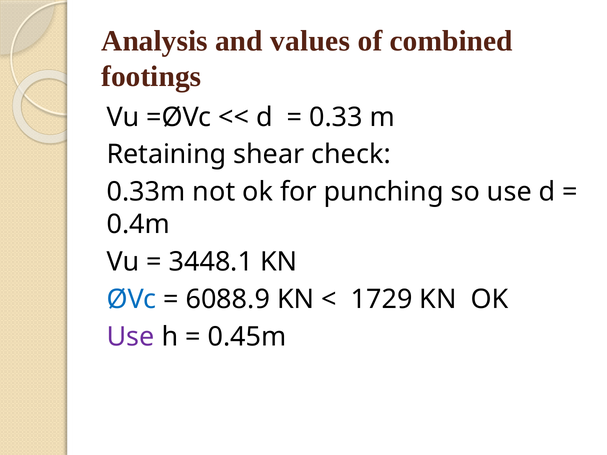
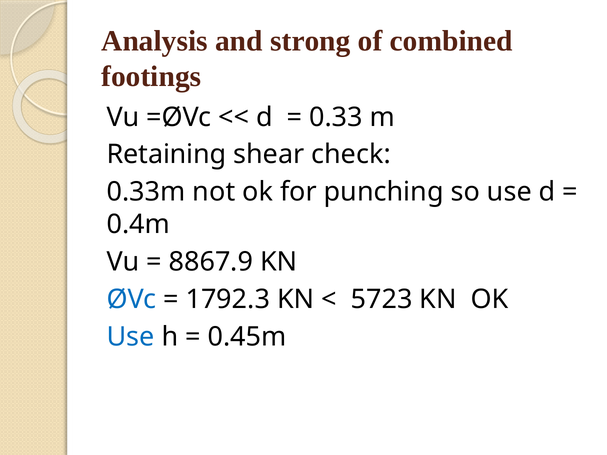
values: values -> strong (310, 41)
3448.1: 3448.1 -> 8867.9 (211, 262)
6088.9: 6088.9 -> 1792.3 (228, 299)
1729: 1729 -> 5723 (382, 299)
Use colour: purple -> blue (131, 337)
